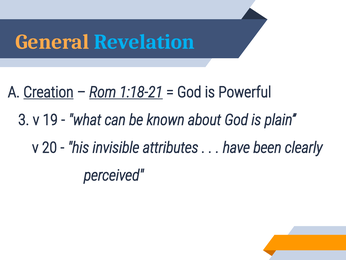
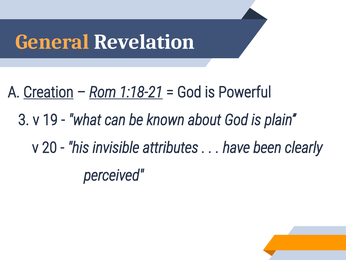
Revelation colour: light blue -> white (144, 42)
